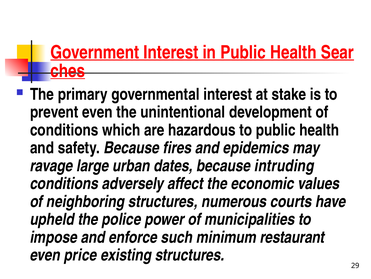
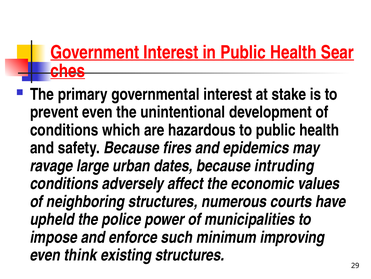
restaurant: restaurant -> improving (292, 237)
price: price -> think (80, 255)
